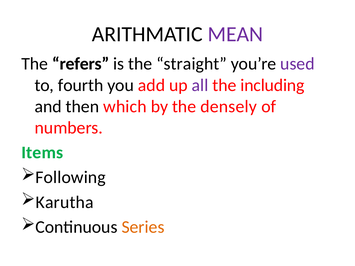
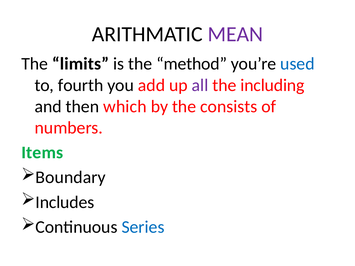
refers: refers -> limits (81, 64)
straight: straight -> method (192, 64)
used colour: purple -> blue (297, 64)
densely: densely -> consists (229, 107)
Following: Following -> Boundary (71, 178)
Karutha: Karutha -> Includes (65, 202)
Series colour: orange -> blue (143, 227)
